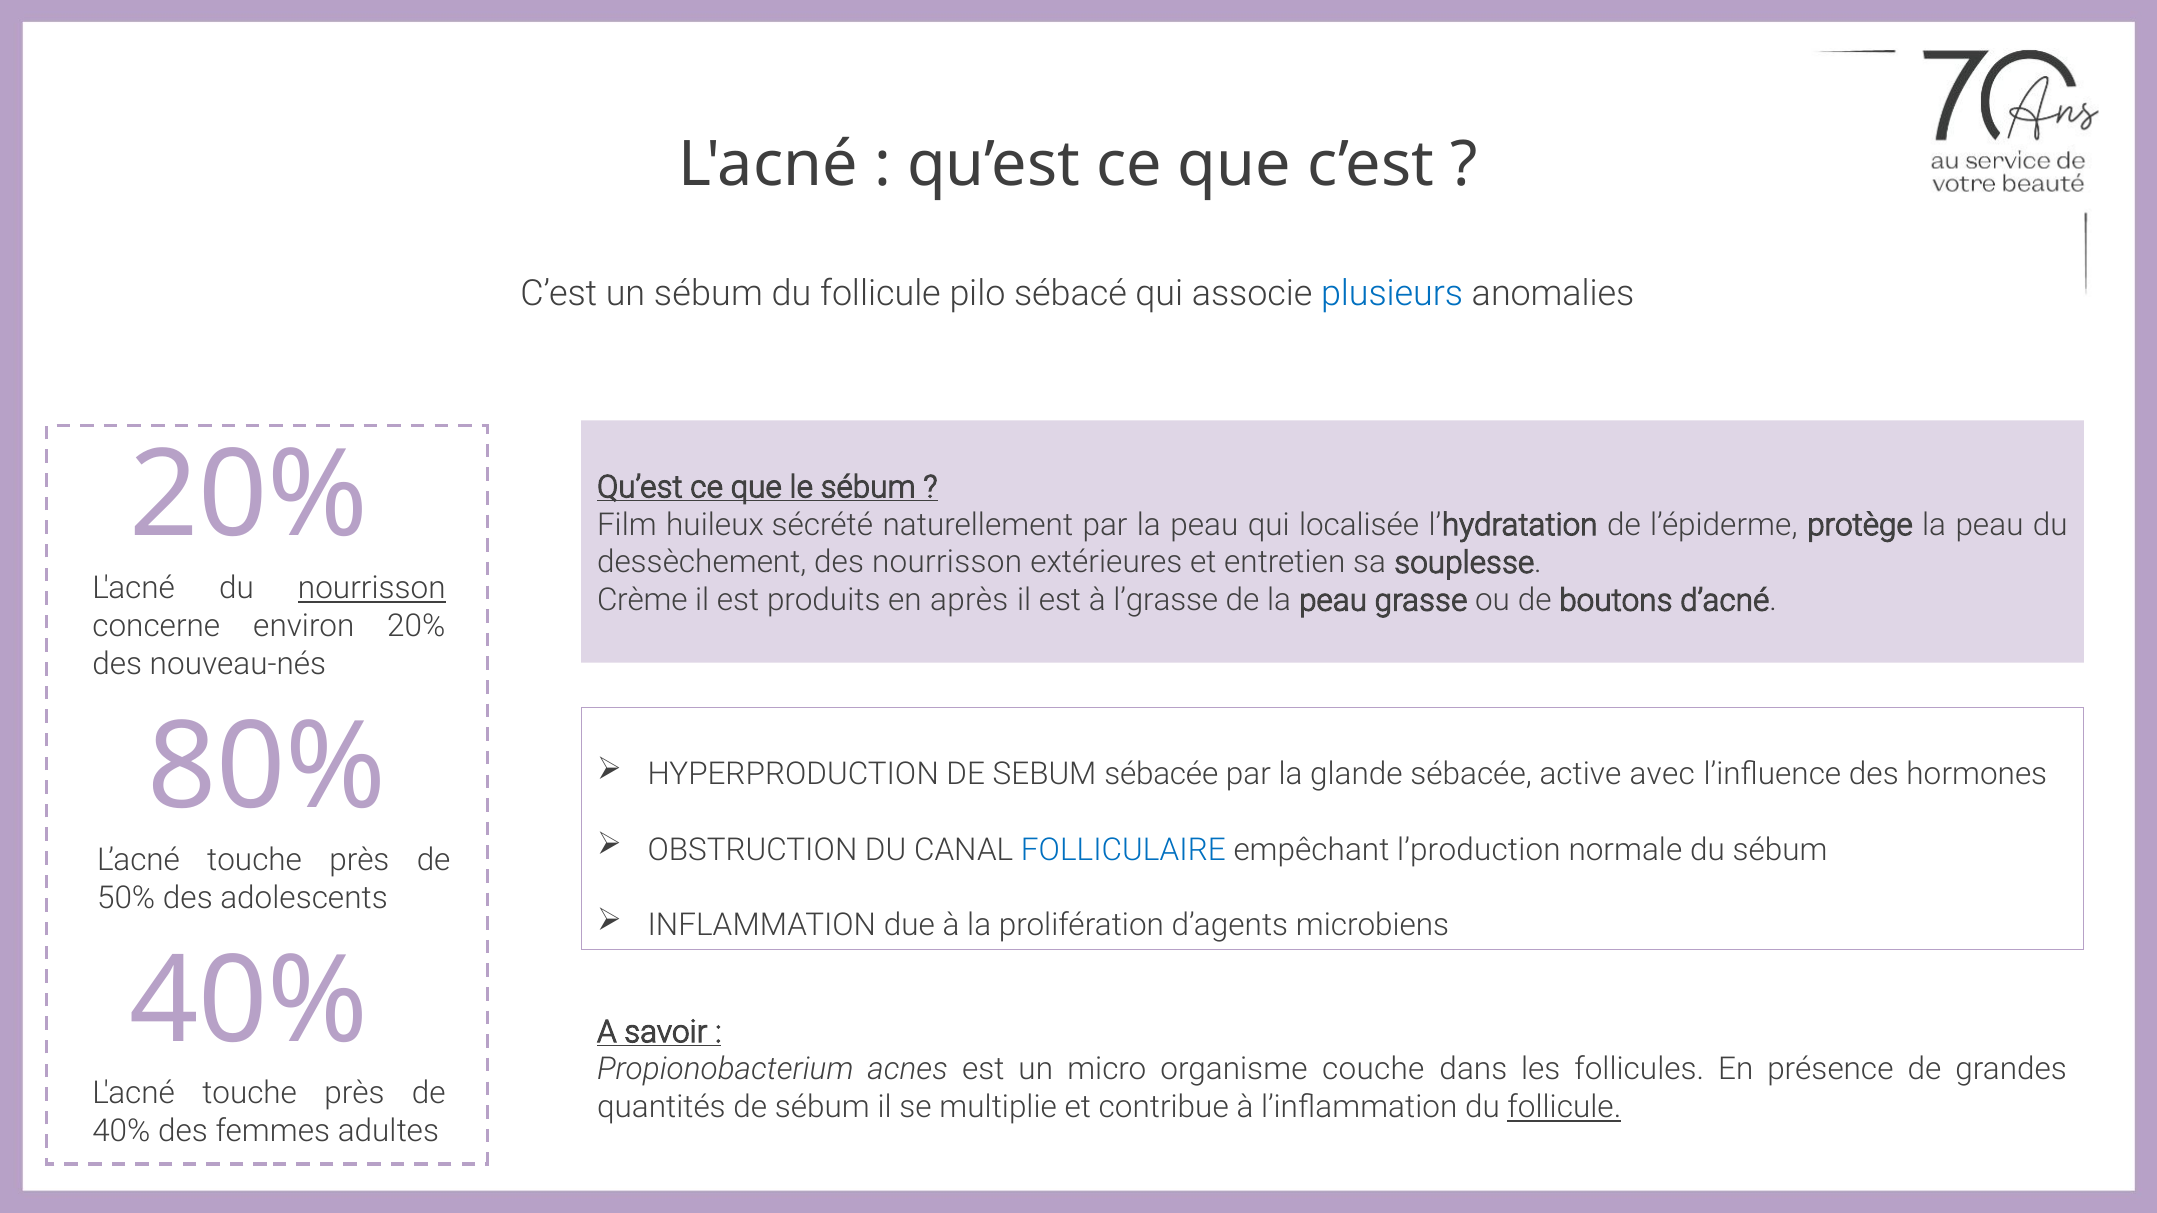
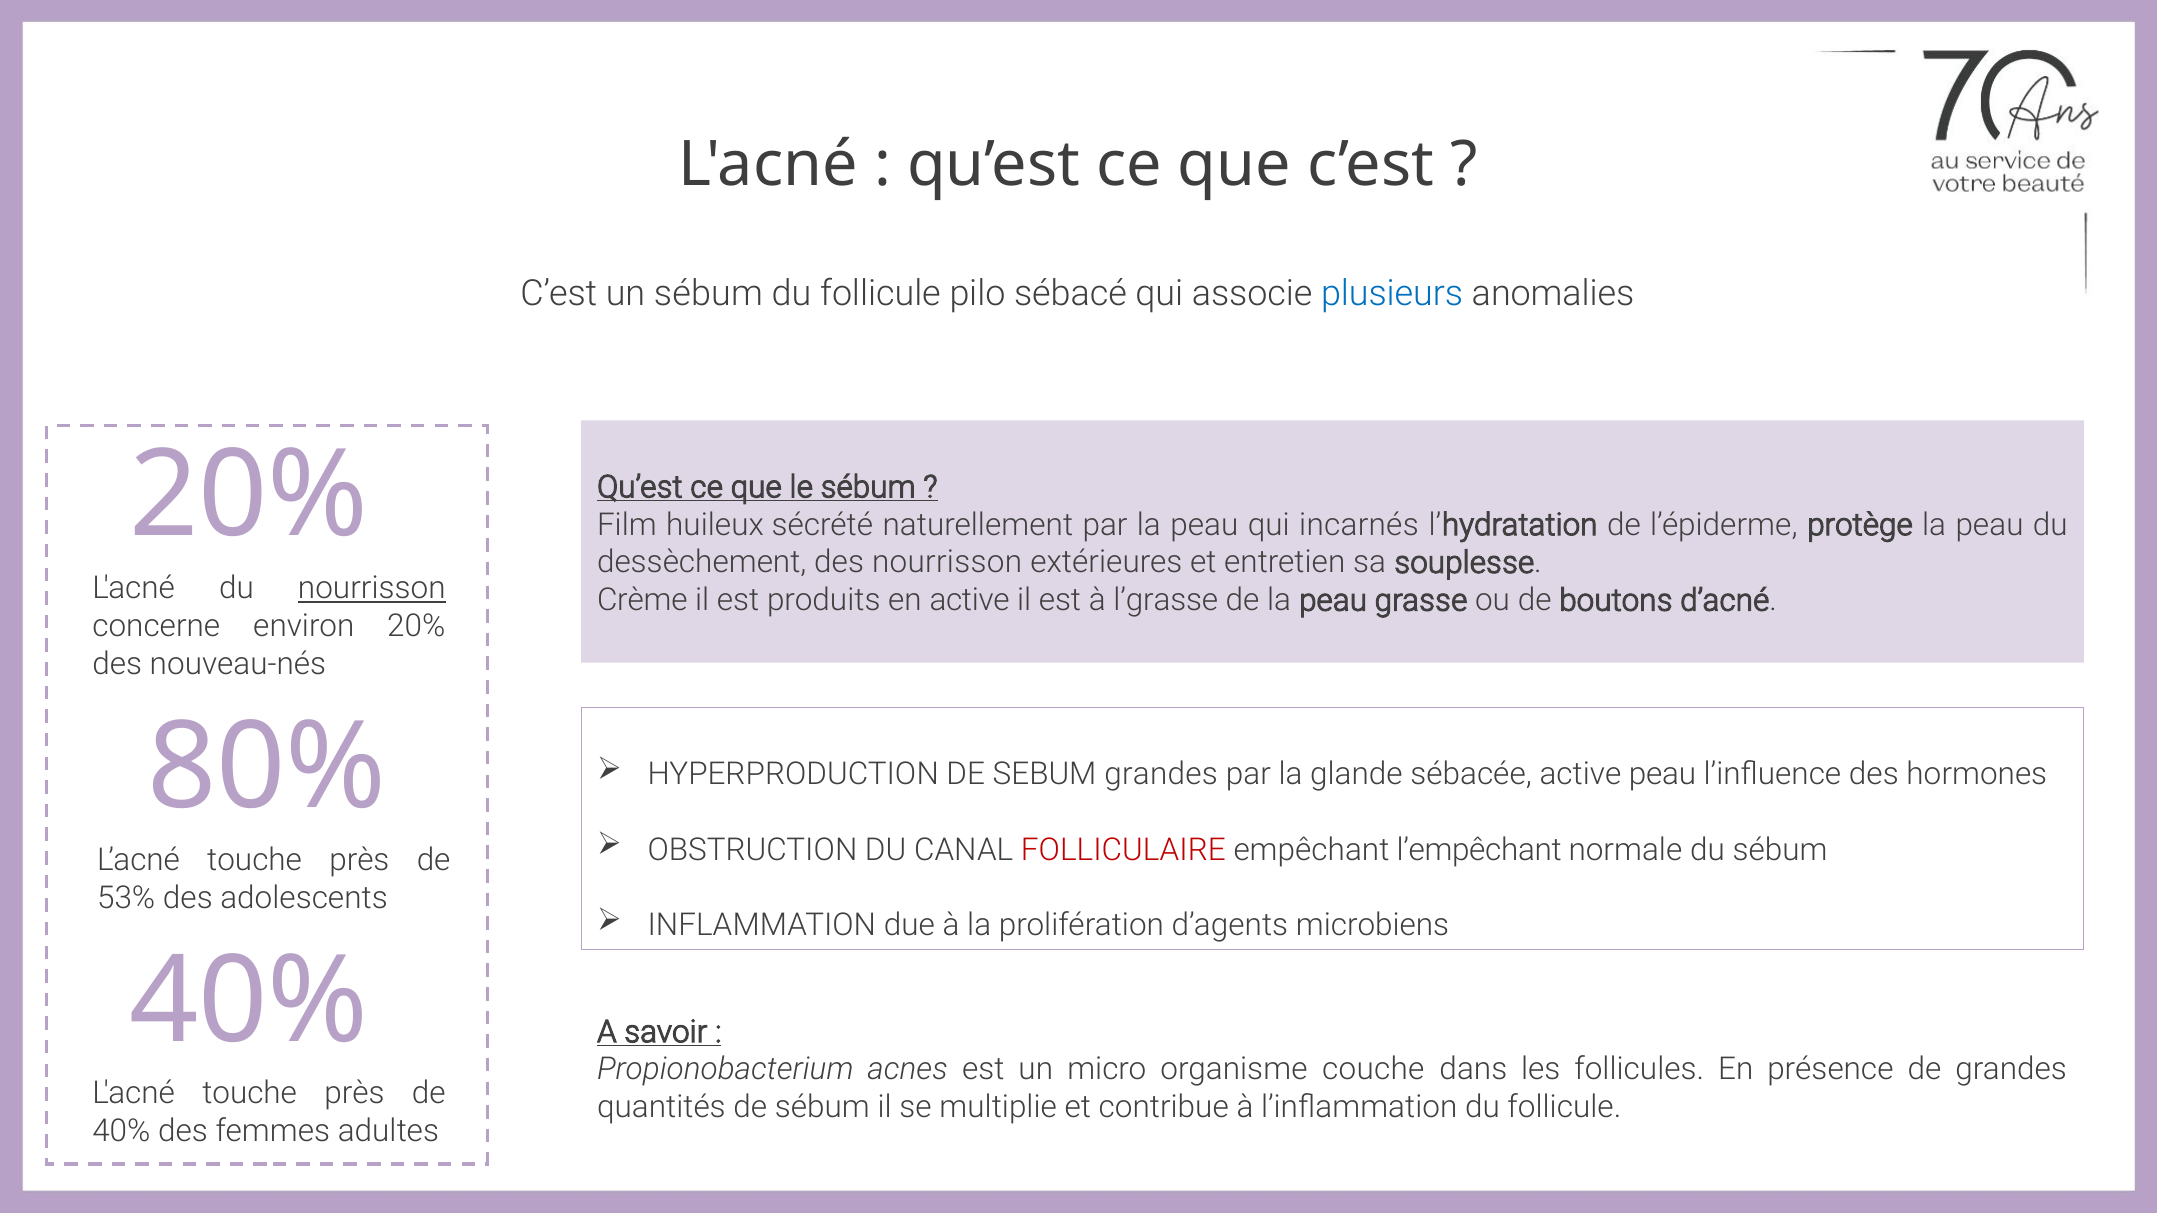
localisée: localisée -> incarnés (1359, 525)
en après: après -> active (970, 600)
SEBUM sébacée: sébacée -> grandes (1161, 774)
active avec: avec -> peau (1663, 774)
FOLLICULAIRE colour: blue -> red (1123, 850)
l’production: l’production -> l’empêchant (1479, 850)
50%: 50% -> 53% (126, 898)
follicule underline: present -> none (1564, 1108)
